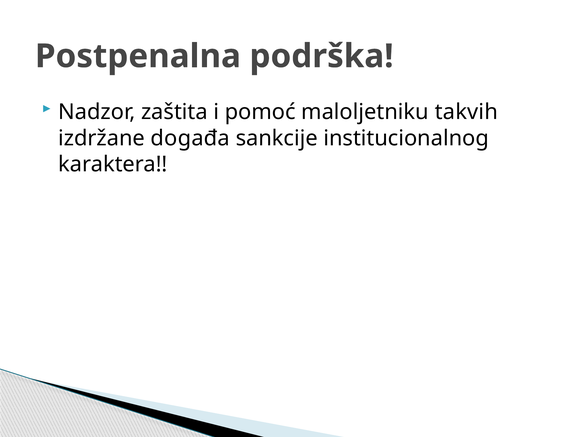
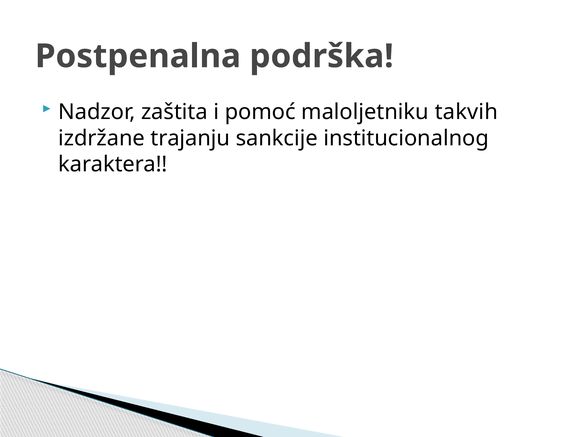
događa: događa -> trajanju (190, 138)
